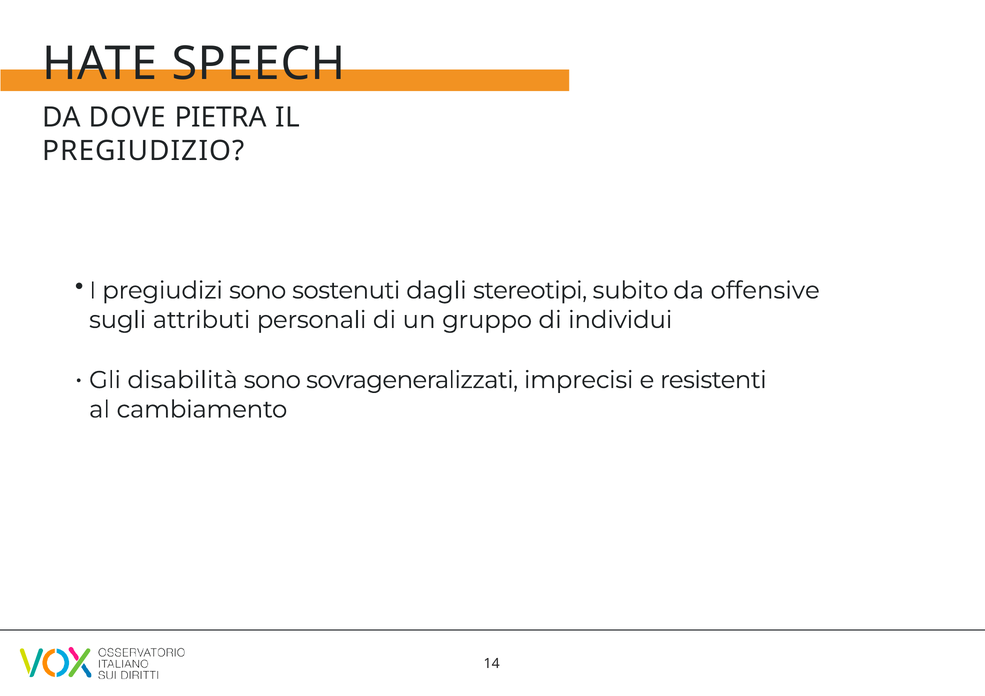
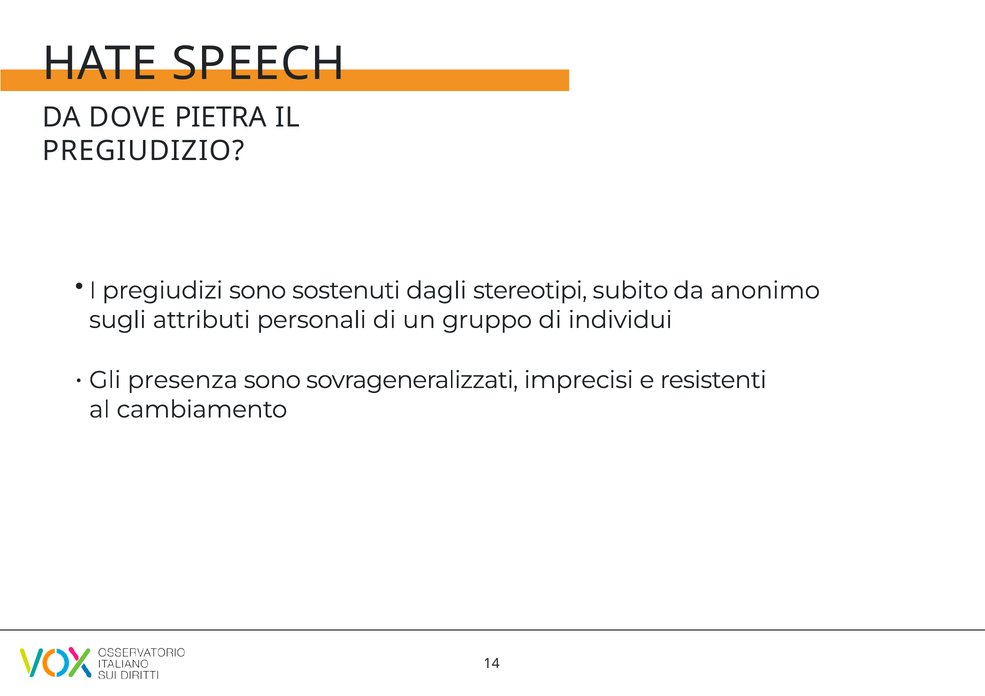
offensive: offensive -> anonimo (765, 291)
disabilità: disabilità -> presenza (183, 380)
